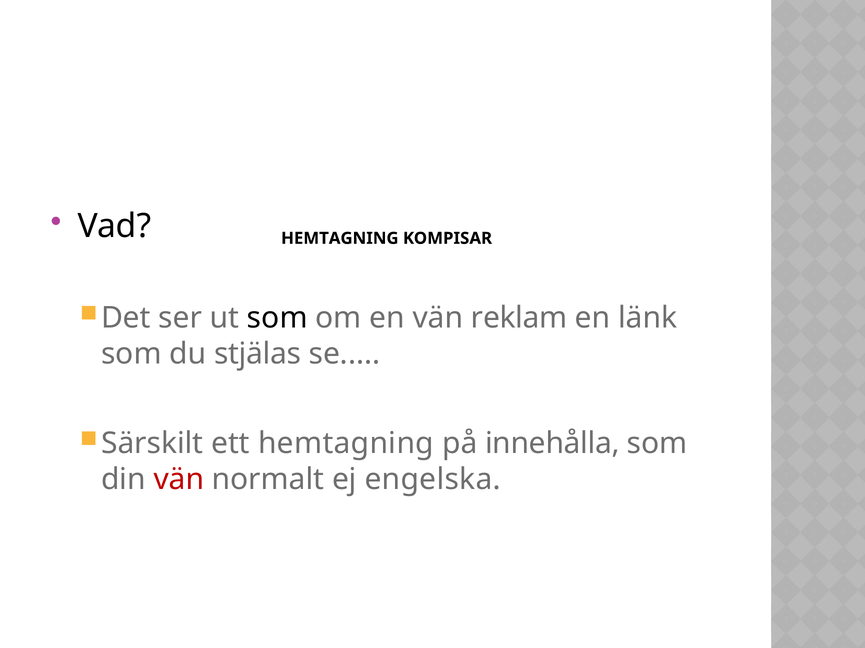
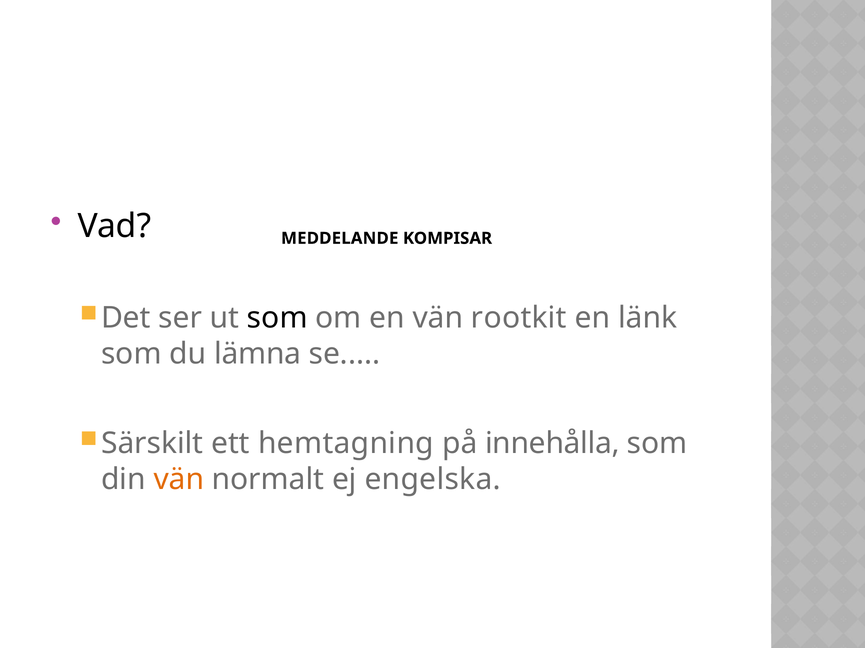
HEMTAGNING: HEMTAGNING -> MEDDELANDE (340, 239)
reklam: reklam -> rootkit (519, 318)
stjälas: stjälas -> lämna (258, 354)
vän colour: red -> orange (179, 480)
